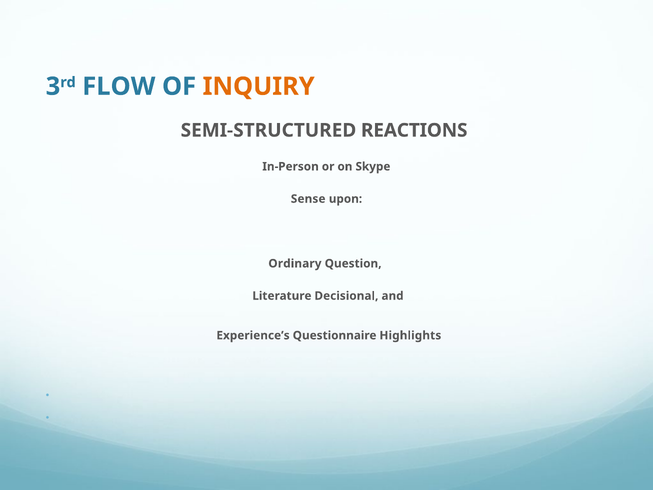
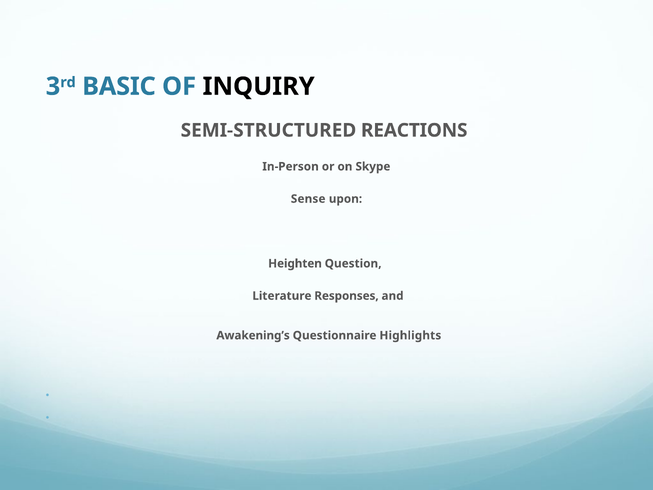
FLOW: FLOW -> BASIC (119, 86)
INQUIRY colour: orange -> black (259, 86)
Ordinary: Ordinary -> Heighten (295, 263)
Decisional: Decisional -> Responses (346, 296)
Experience’s: Experience’s -> Awakening’s (253, 335)
